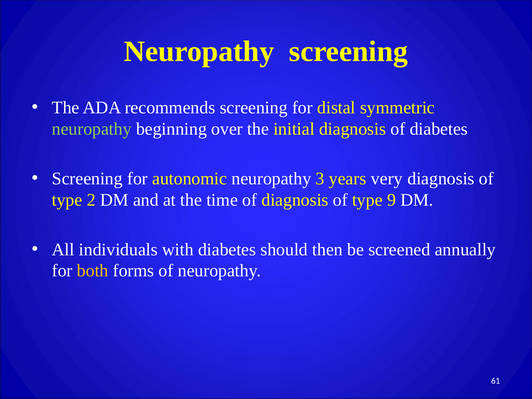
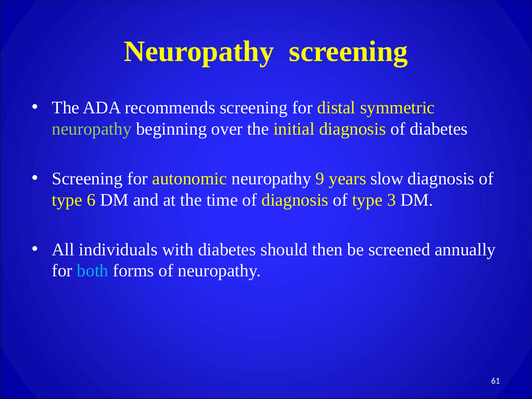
3: 3 -> 9 (320, 179)
very: very -> slow (387, 179)
2: 2 -> 6 (91, 200)
9: 9 -> 3 (391, 200)
both colour: yellow -> light blue (93, 271)
